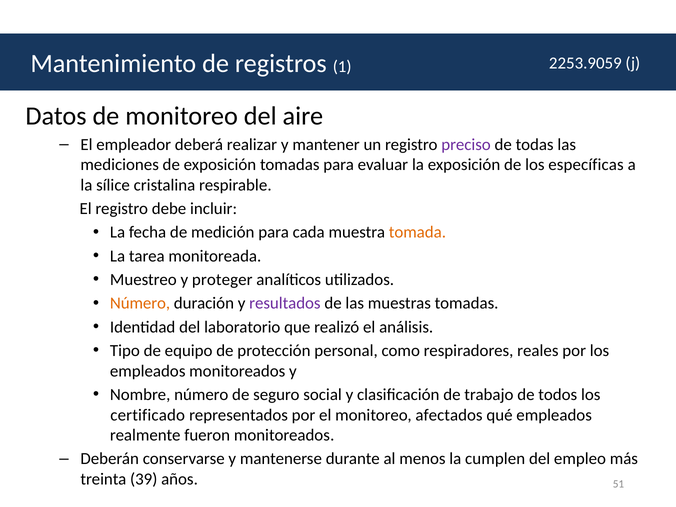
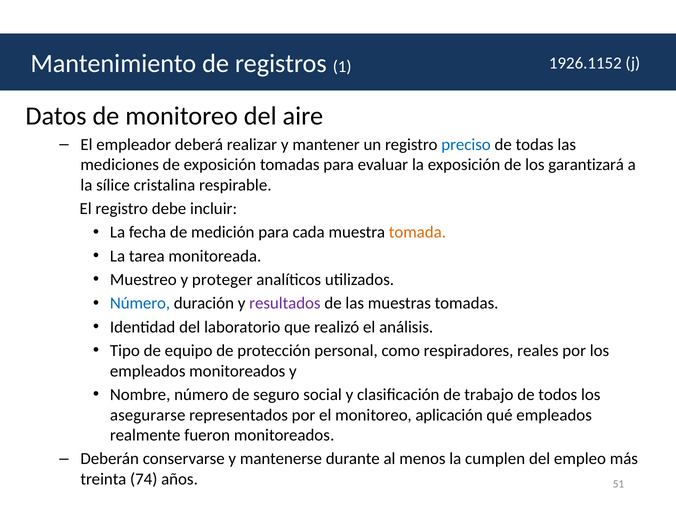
2253.9059: 2253.9059 -> 1926.1152 (585, 63)
preciso colour: purple -> blue (466, 145)
específicas: específicas -> garantizará (586, 165)
Número colour: orange -> blue (140, 303)
certificado: certificado -> asegurarse (148, 415)
afectados: afectados -> aplicación (449, 415)
39: 39 -> 74 (144, 479)
